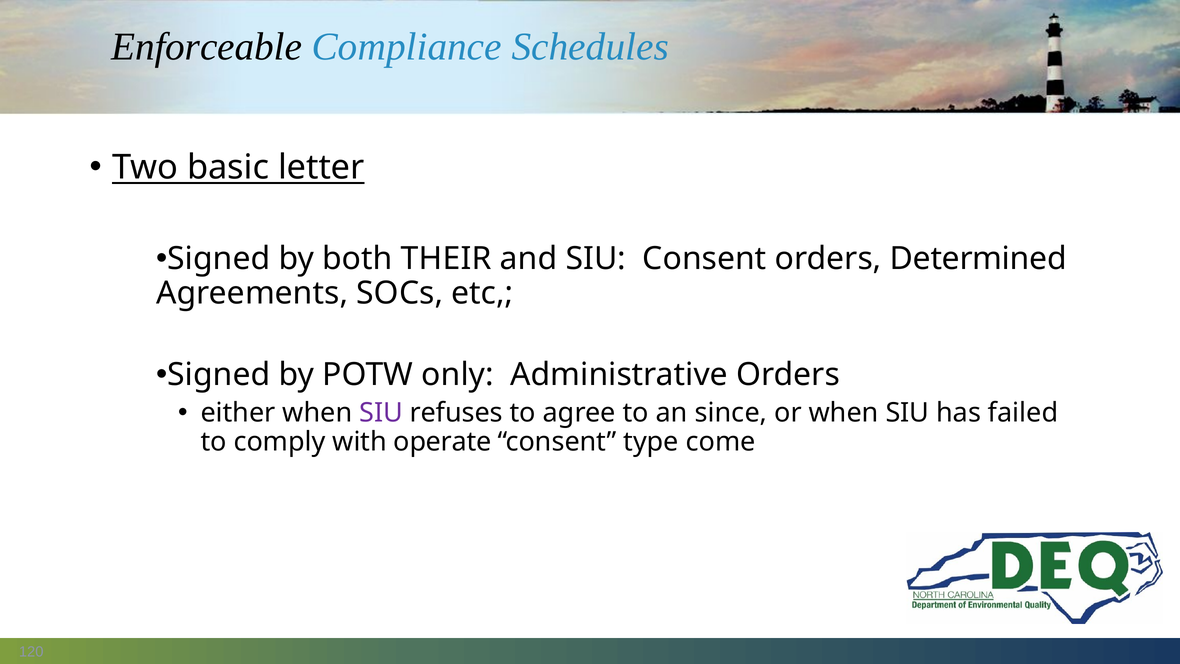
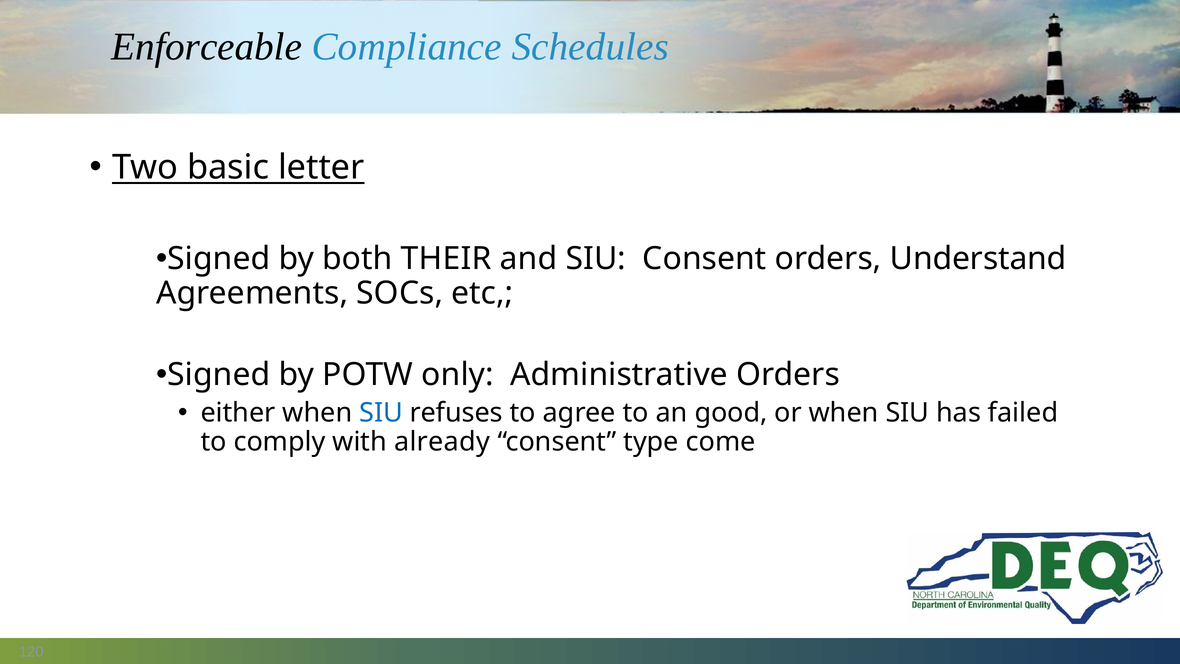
Determined: Determined -> Understand (978, 259)
SIU colour: purple -> blue (381, 413)
since: since -> good (731, 413)
operate: operate -> already (442, 442)
